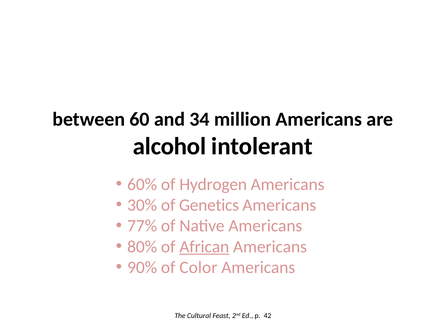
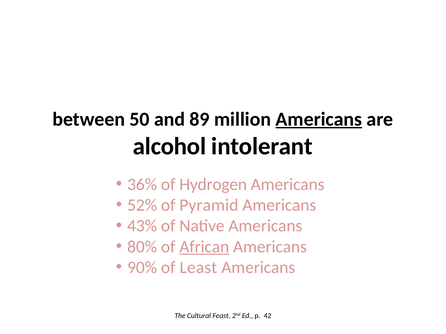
60: 60 -> 50 (140, 119)
34: 34 -> 89 (200, 119)
Americans underline: none -> present (319, 119)
60%: 60% -> 36% (142, 185)
30%: 30% -> 52% (142, 205)
Genetics: Genetics -> Pyramid (209, 205)
77%: 77% -> 43% (142, 226)
Color: Color -> Least (198, 268)
